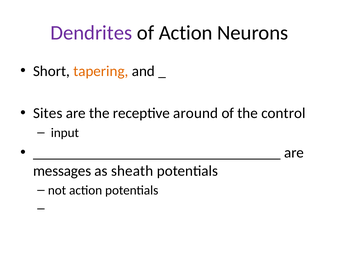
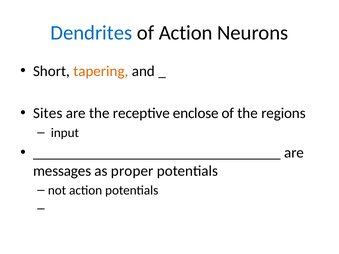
Dendrites colour: purple -> blue (91, 33)
around: around -> enclose (196, 113)
control: control -> regions (284, 113)
sheath: sheath -> proper (132, 171)
